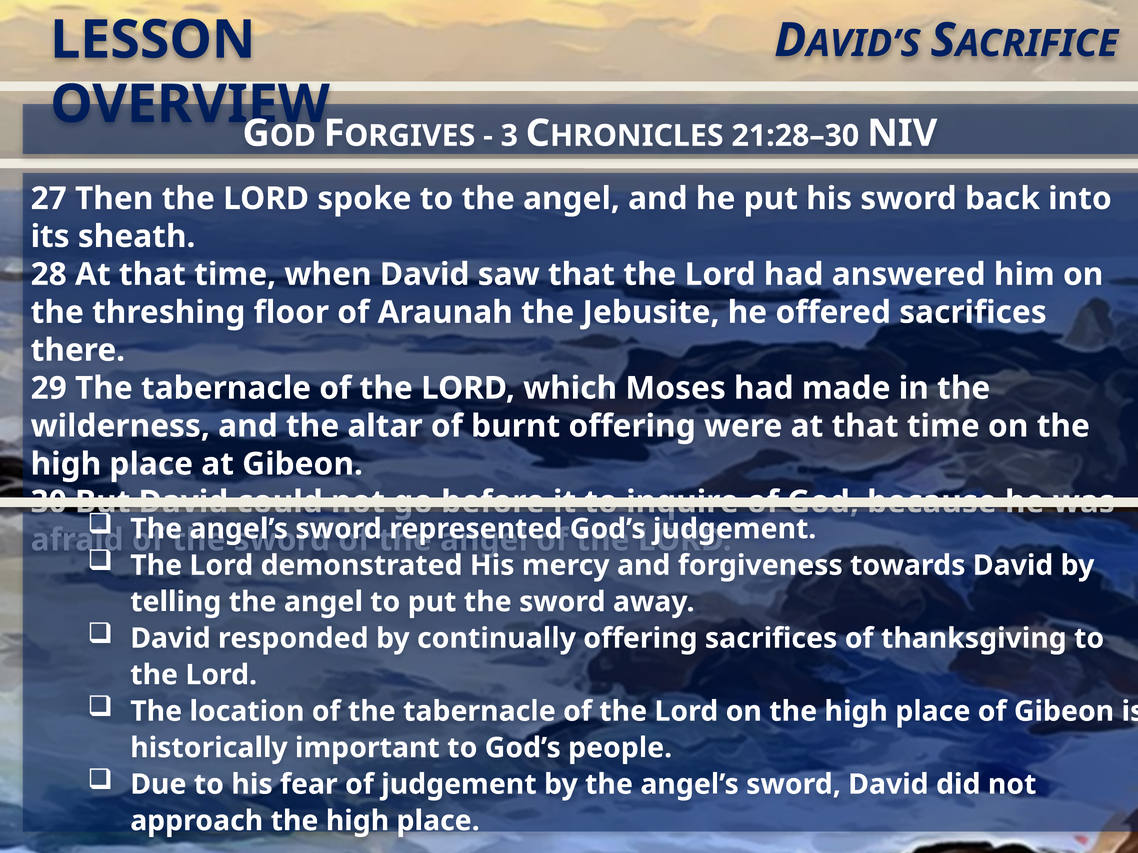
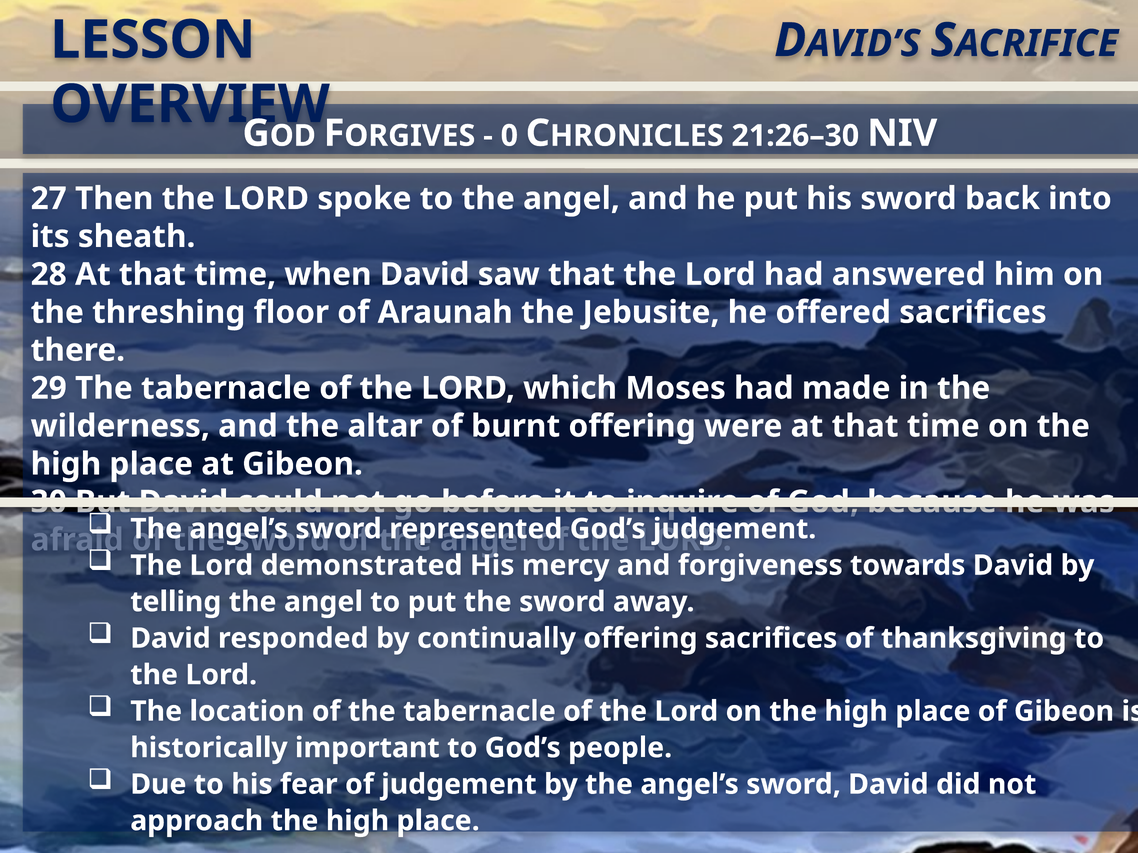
3: 3 -> 0 (509, 136)
21:28–30: 21:28–30 -> 21:26–30 (795, 136)
